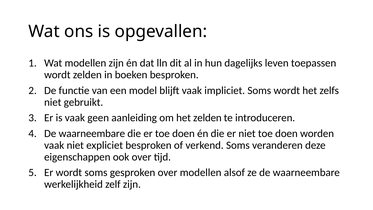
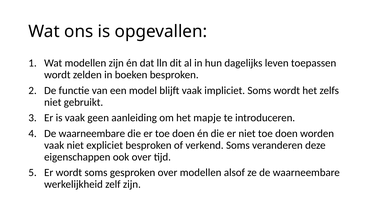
het zelden: zelden -> mapje (207, 118)
